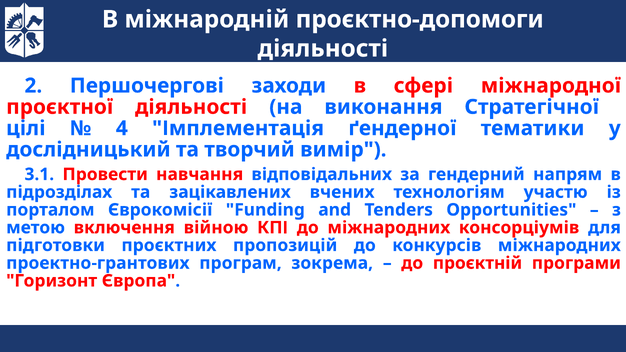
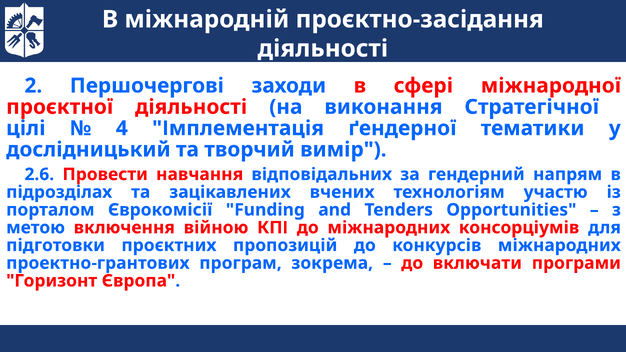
проєктно-допомоги: проєктно-допомоги -> проєктно-засідання (420, 19)
3.1: 3.1 -> 2.6 (39, 174)
проєктній: проєктній -> включати (477, 263)
